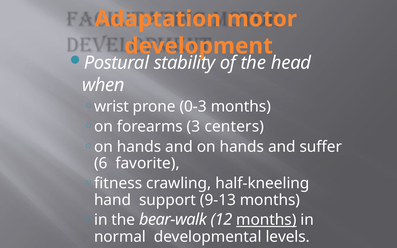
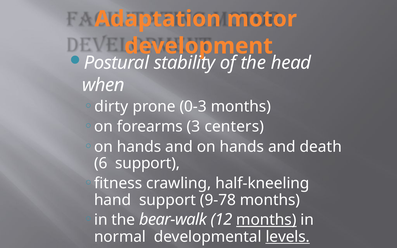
wrist: wrist -> dirty (111, 107)
suffer: suffer -> death (321, 147)
6 favorite: favorite -> support (148, 163)
9-13: 9-13 -> 9-78 (218, 200)
levels underline: none -> present (288, 237)
